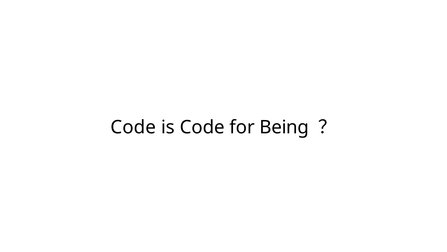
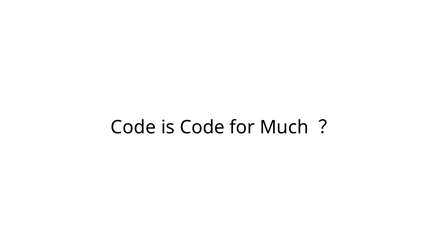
Being: Being -> Much (284, 127)
